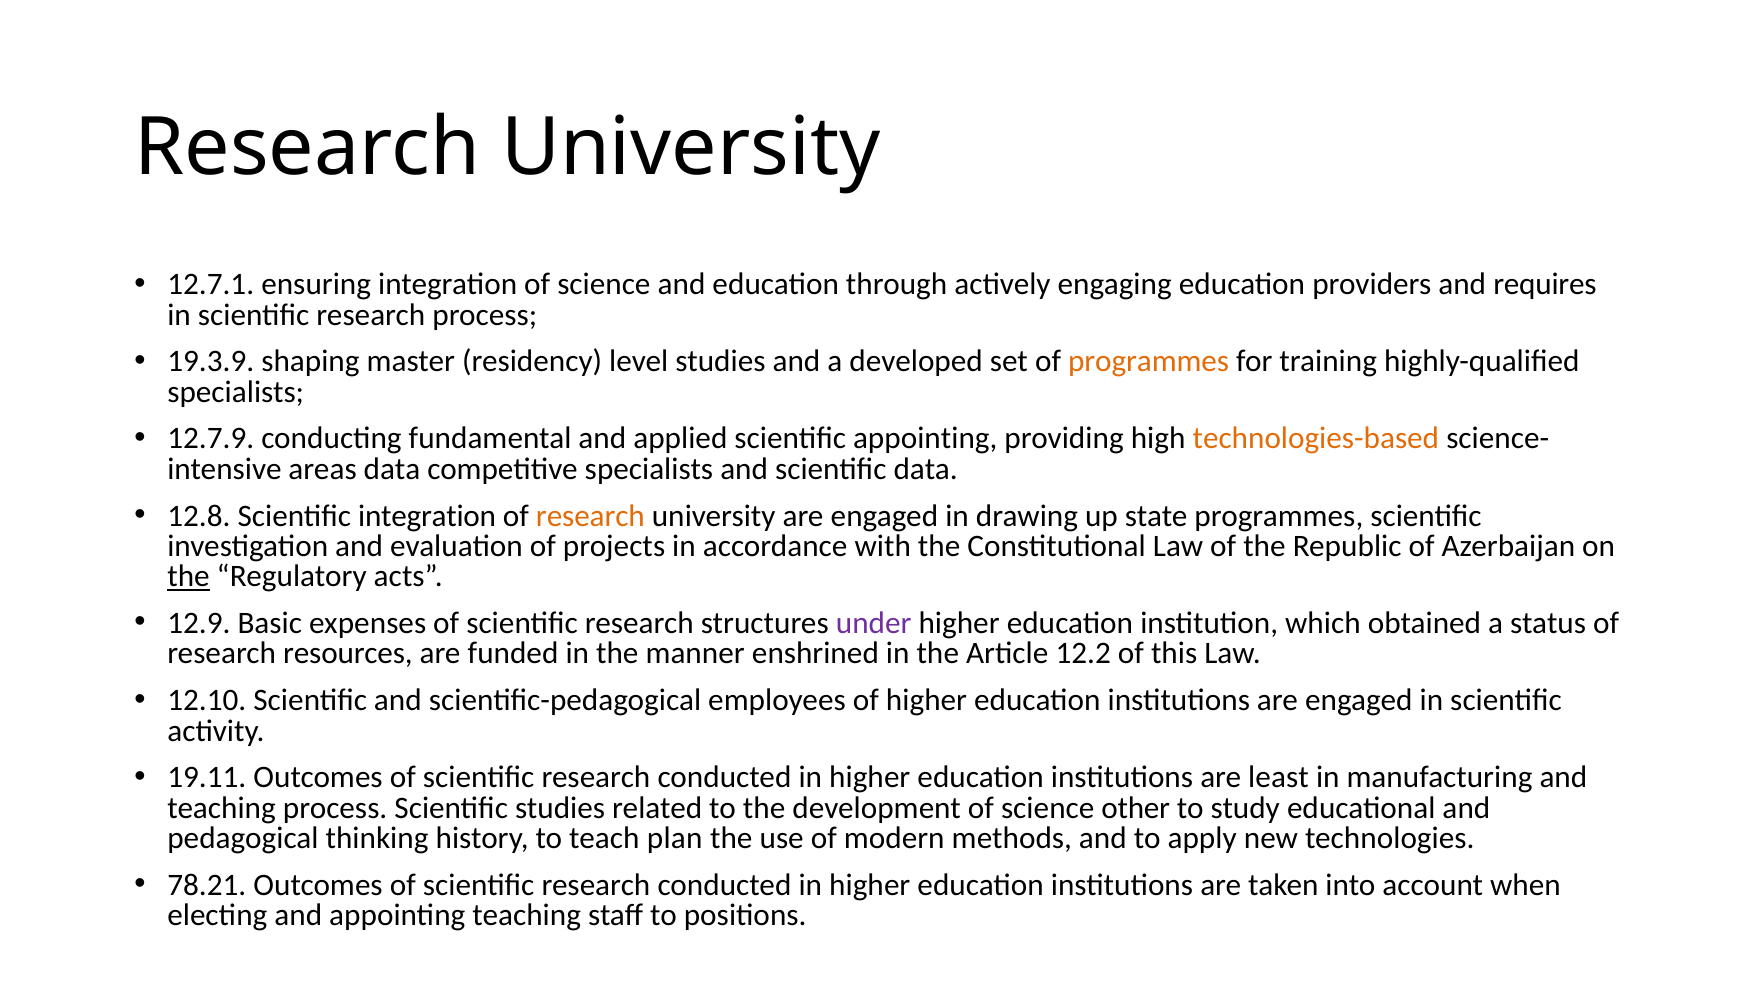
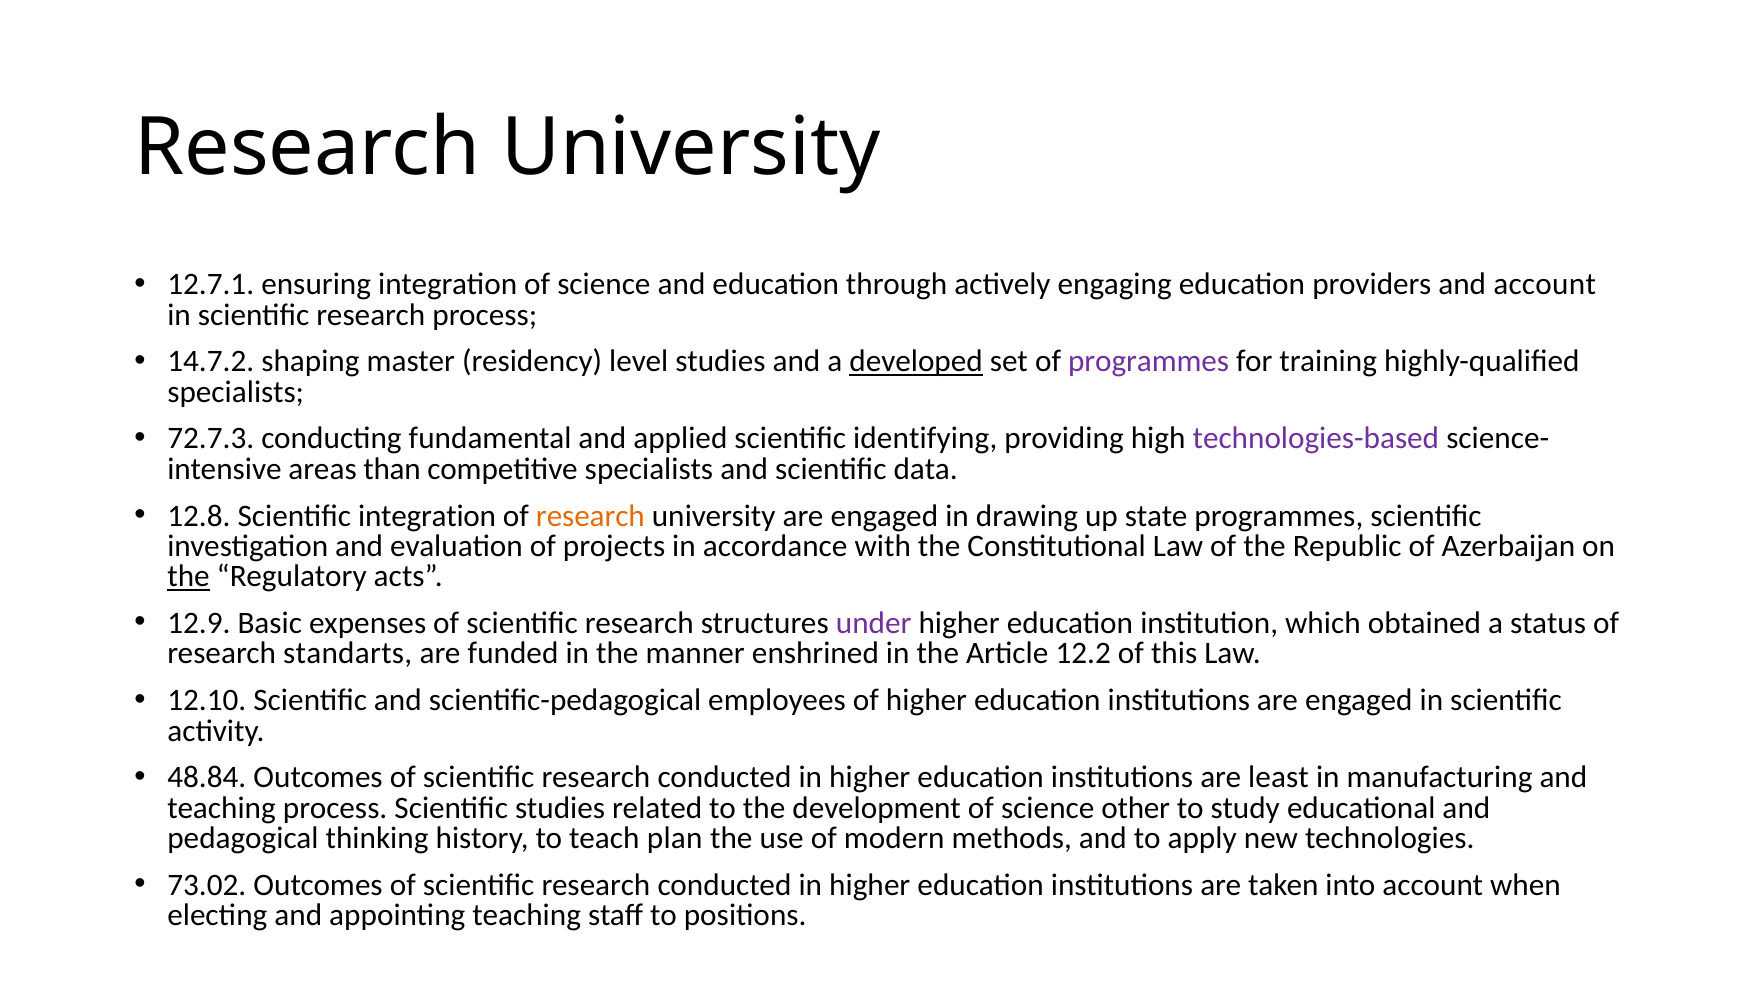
and requires: requires -> account (1545, 284)
19.3.9: 19.3.9 -> 14.7.2 (211, 362)
developed underline: none -> present (916, 362)
programmes colour: orange -> purple (1149, 362)
12.7.9: 12.7.9 -> 72.7.3 (211, 439)
scientific appointing: appointing -> identifying (925, 439)
technologies-based colour: orange -> purple (1316, 439)
areas data: data -> than (392, 469)
resources: resources -> standarts (348, 654)
19.11: 19.11 -> 48.84 (207, 778)
78.21: 78.21 -> 73.02 (207, 885)
